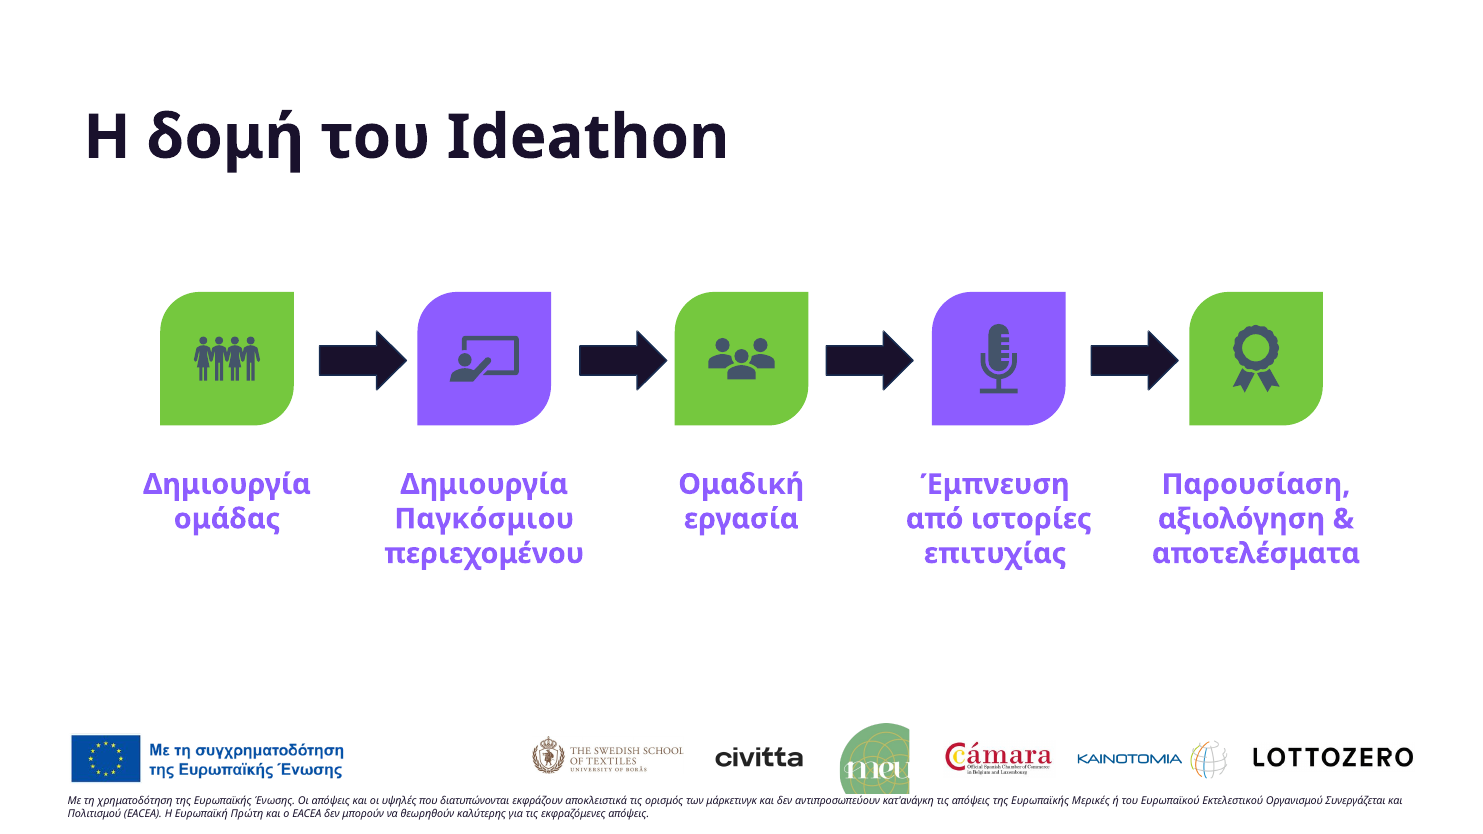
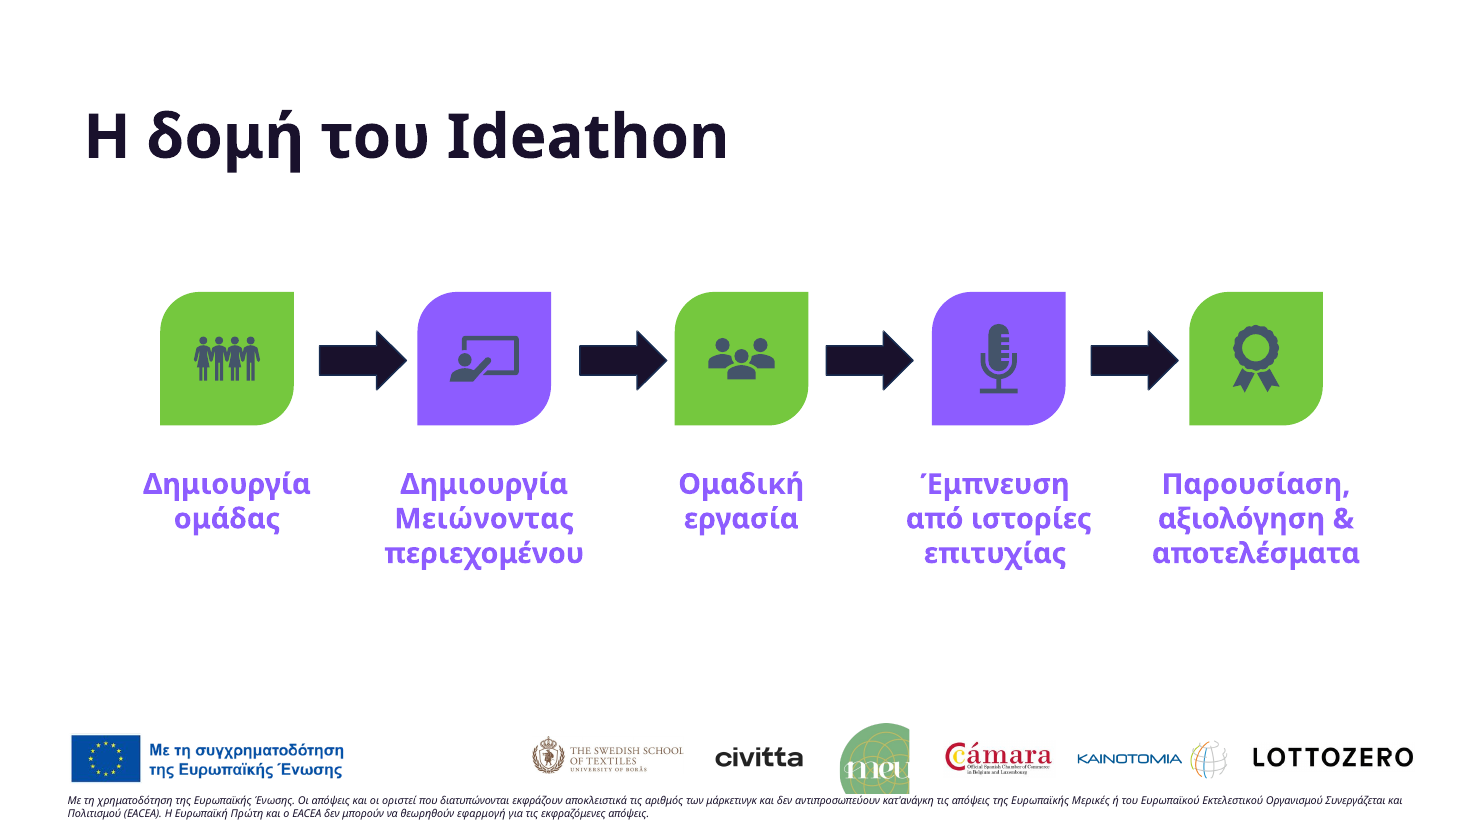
Παγκόσμιου: Παγκόσμιου -> Μειώνοντας (484, 519)
υψηλές: υψηλές -> οριστεί (399, 801)
ορισμός: ορισμός -> αριθμός (664, 801)
καλύτερης: καλύτερης -> εφαρμογή (481, 814)
